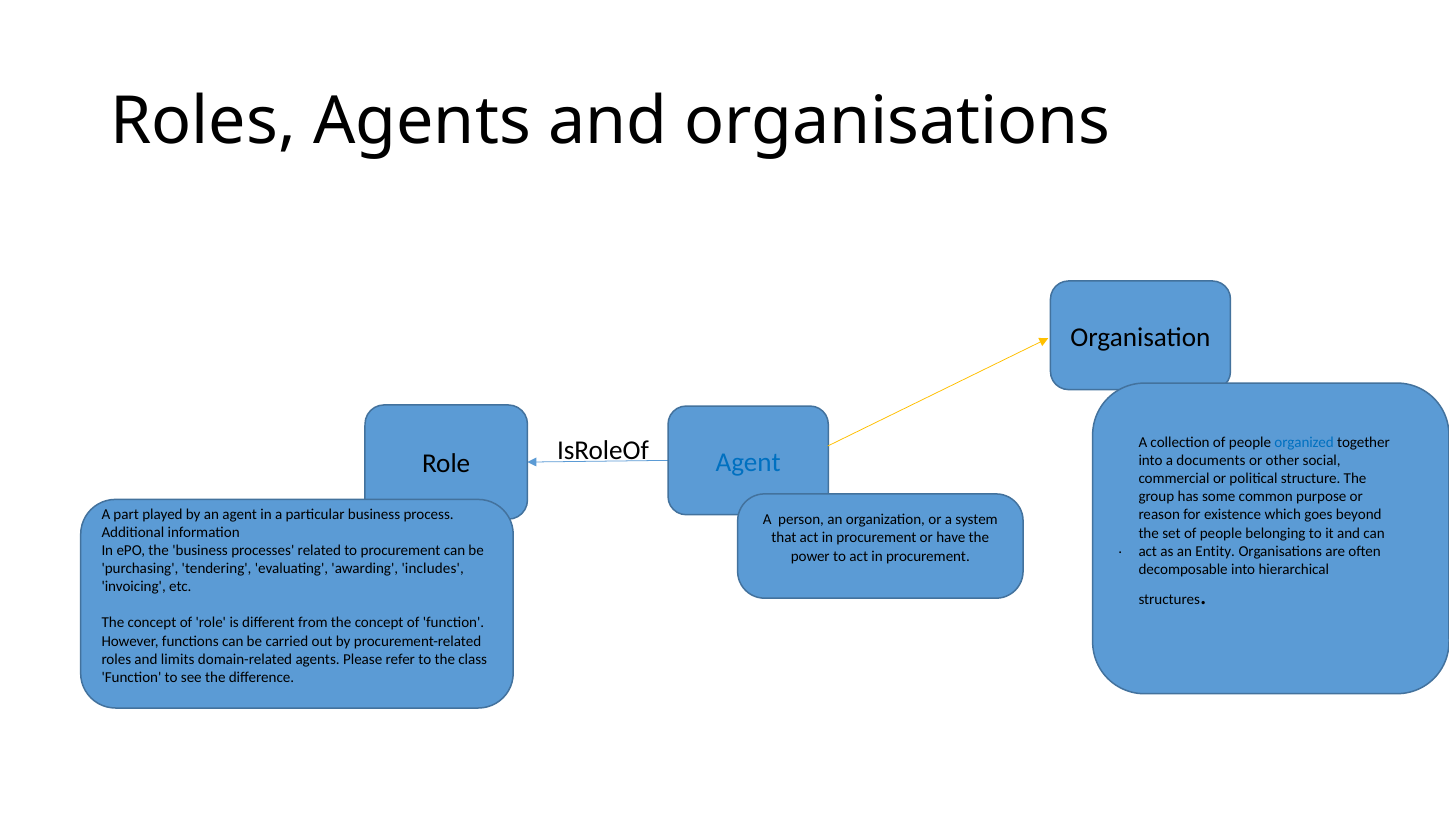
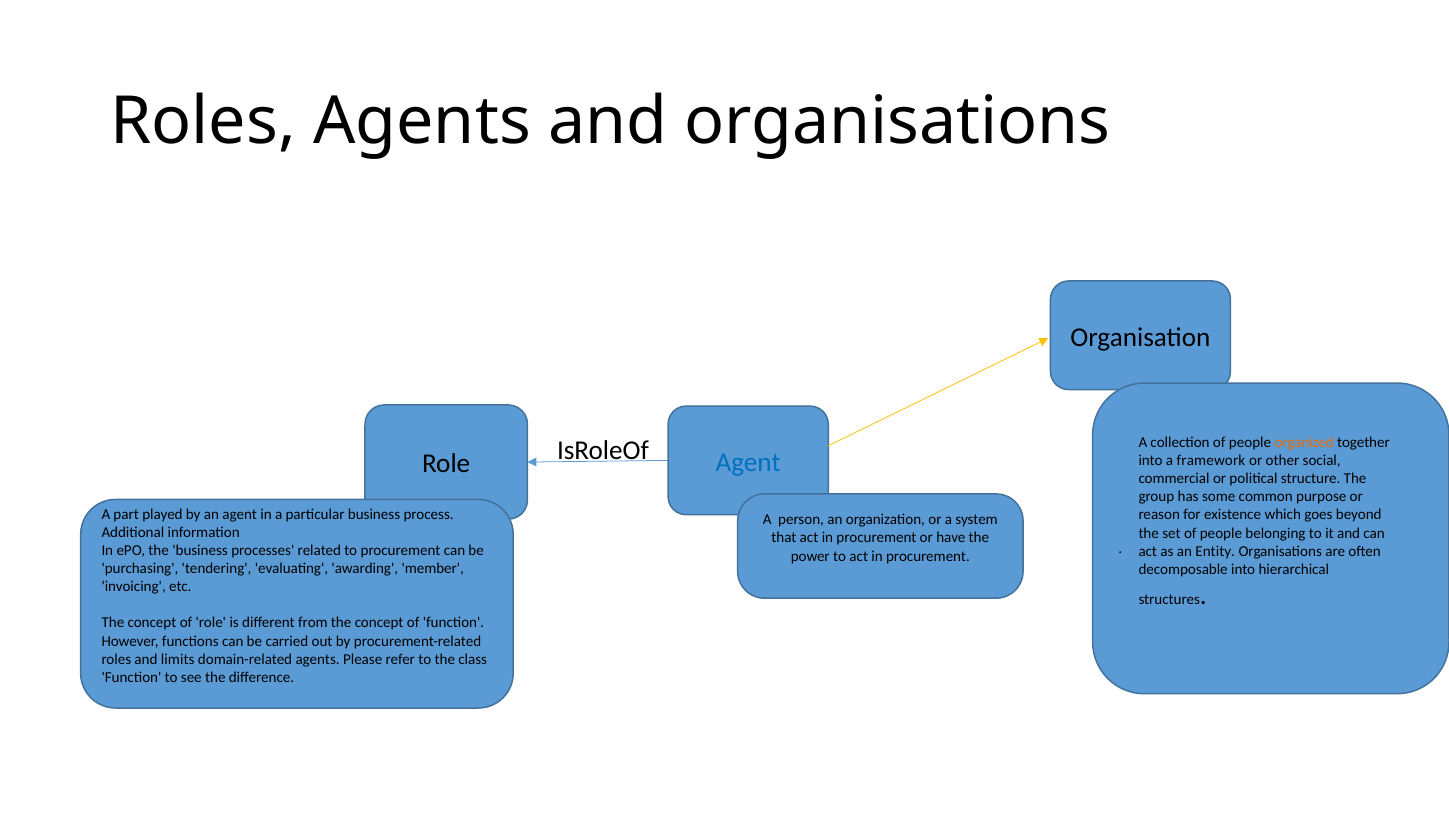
organized colour: blue -> orange (1304, 442)
documents: documents -> framework (1211, 461)
includes: includes -> member (433, 569)
